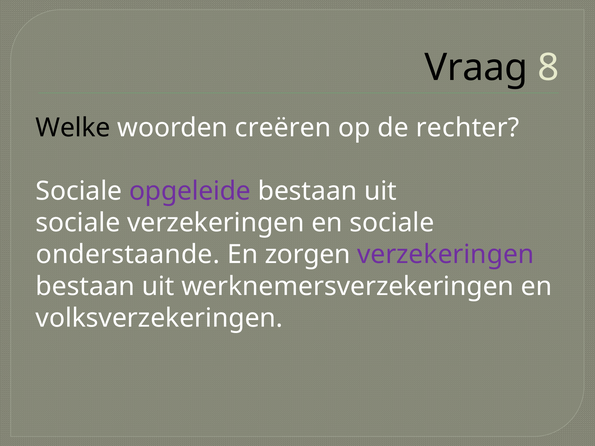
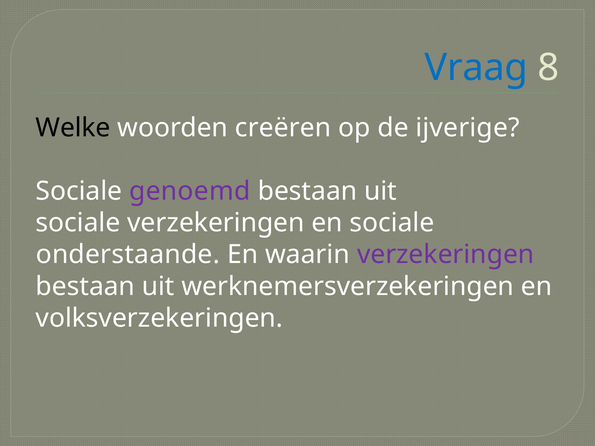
Vraag colour: black -> blue (476, 68)
rechter: rechter -> ijverige (468, 128)
opgeleide: opgeleide -> genoemd (190, 191)
zorgen: zorgen -> waarin (307, 255)
